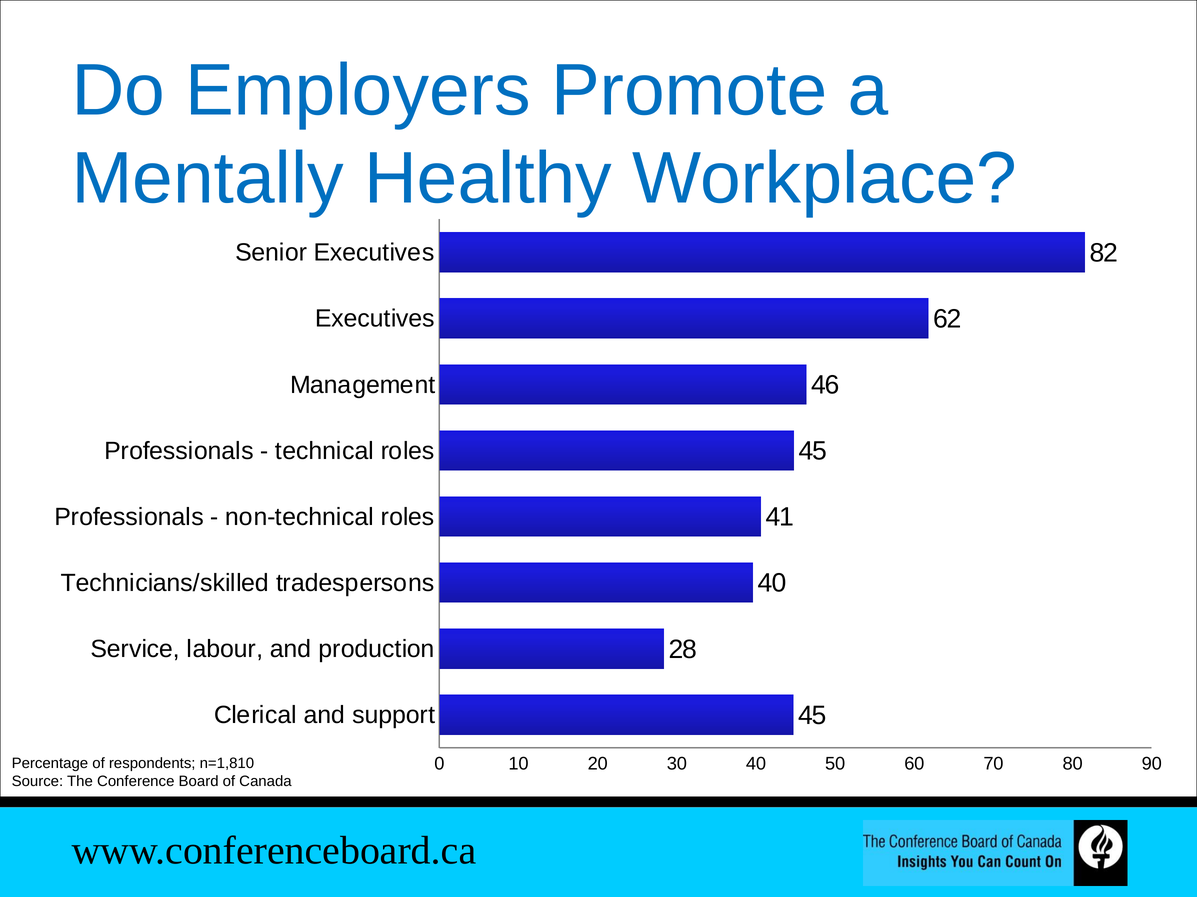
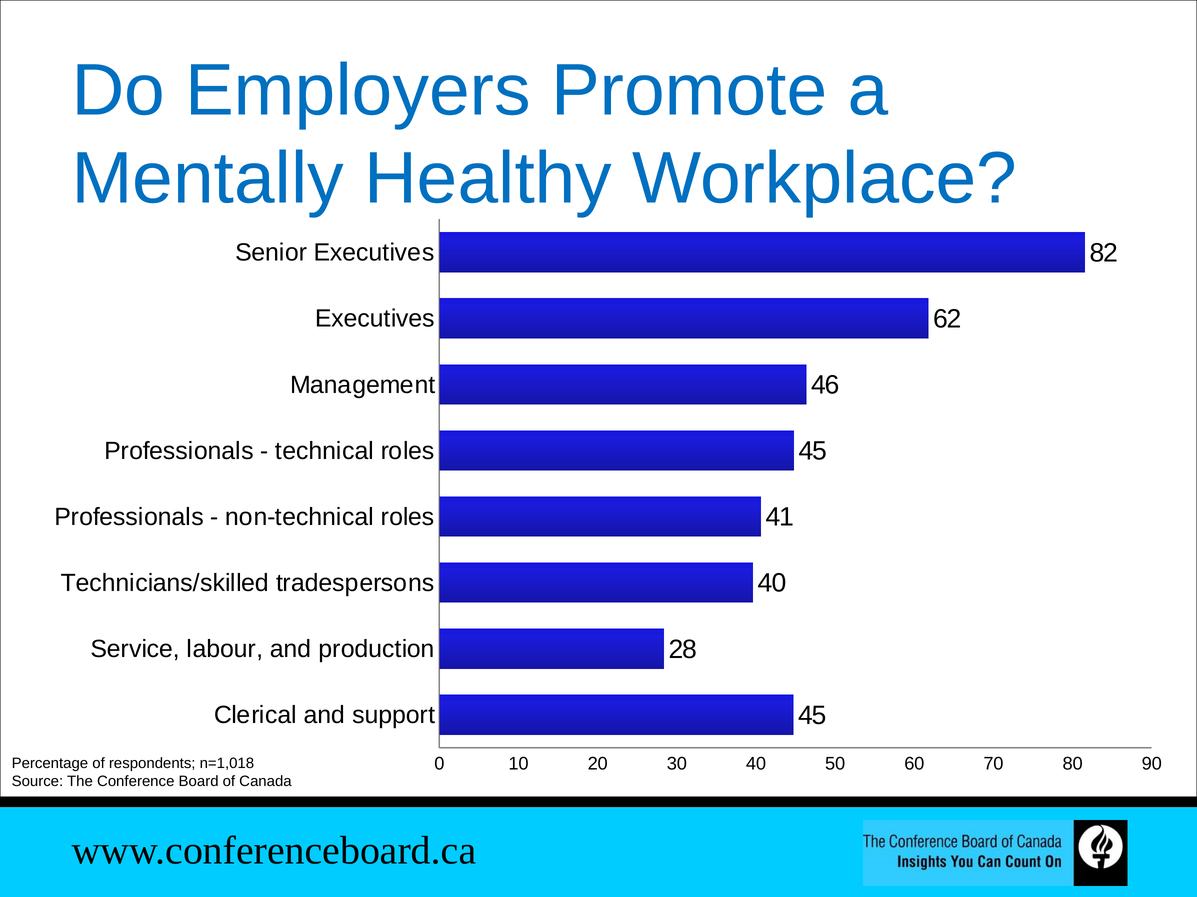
n=1,810: n=1,810 -> n=1,018 (227, 764)
